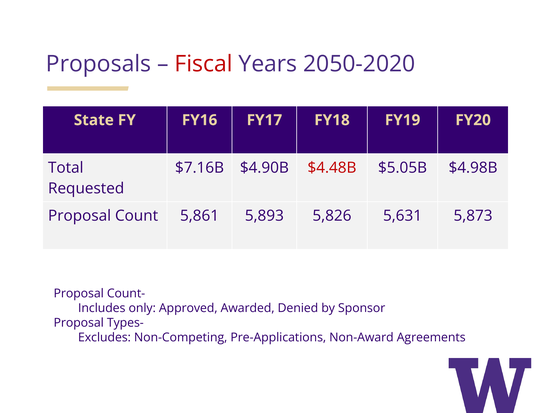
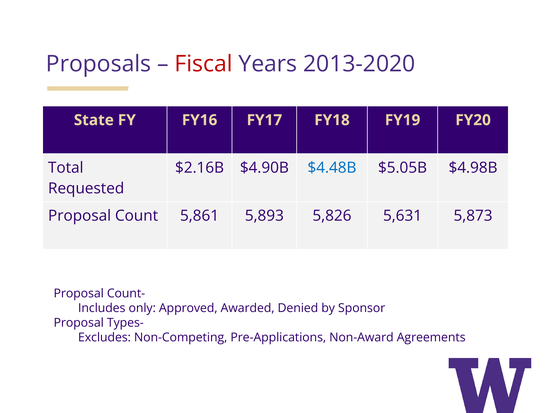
2050-2020: 2050-2020 -> 2013-2020 (359, 64)
$7.16B: $7.16B -> $2.16B (200, 168)
$4.48B colour: red -> blue (332, 168)
